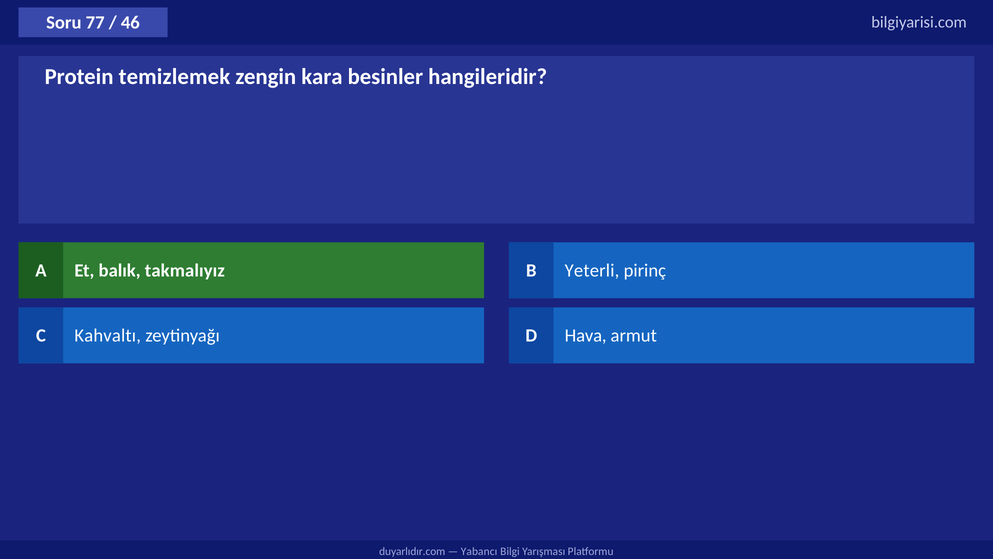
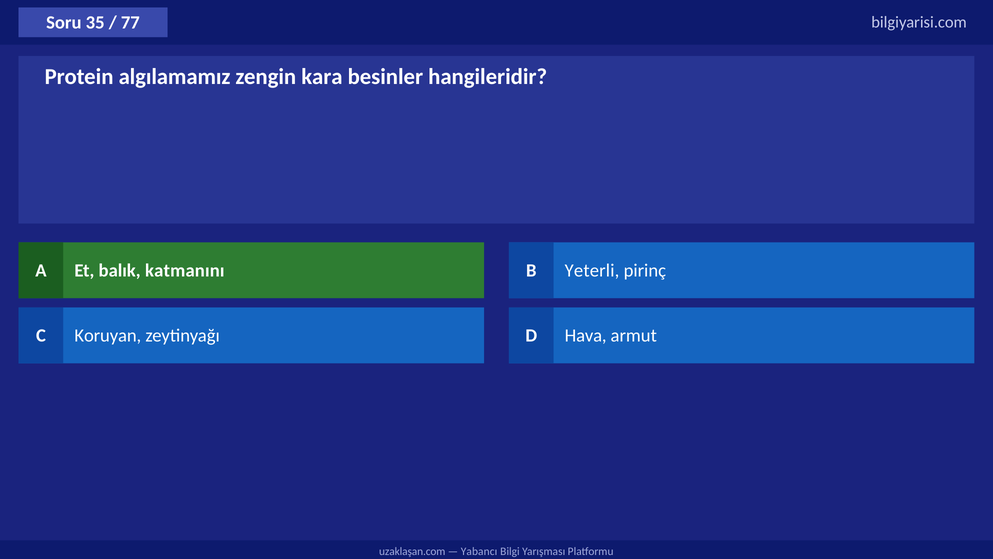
77: 77 -> 35 (95, 23)
46: 46 -> 77 (130, 23)
temizlemek: temizlemek -> algılamamız (175, 76)
takmalıyız: takmalıyız -> katmanını (185, 270)
Kahvaltı: Kahvaltı -> Koruyan (108, 335)
duyarlıdır.com: duyarlıdır.com -> uzaklaşan.com (412, 551)
